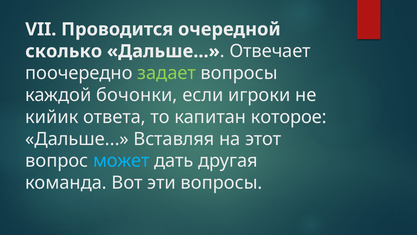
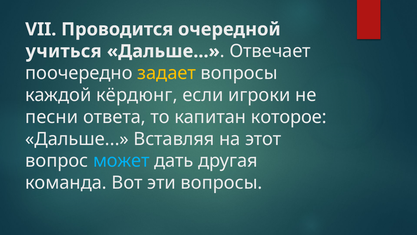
сколько: сколько -> учиться (64, 51)
задает colour: light green -> yellow (167, 73)
бочонки: бочонки -> кёрдюнг (137, 95)
кийик: кийик -> песни (52, 117)
